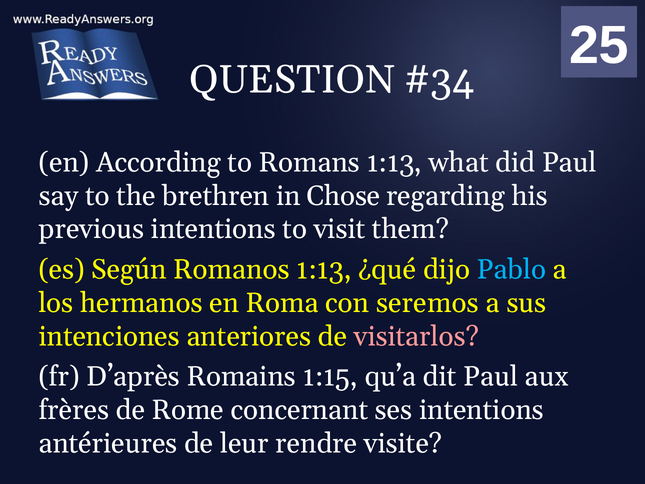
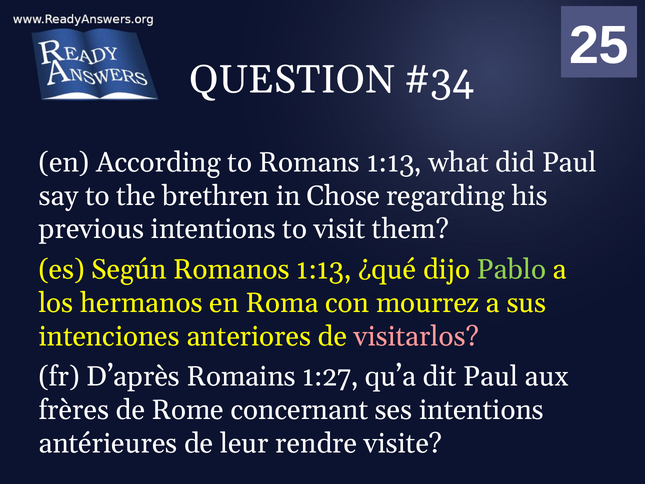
Pablo colour: light blue -> light green (511, 270)
seremos: seremos -> mourrez (428, 303)
1:15: 1:15 -> 1:27 (330, 377)
